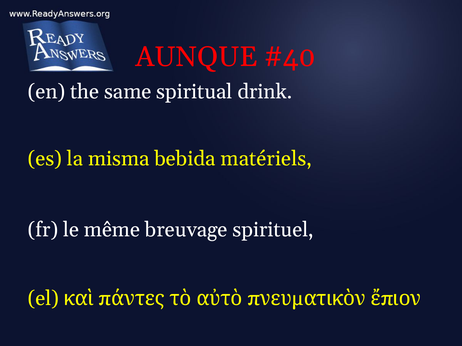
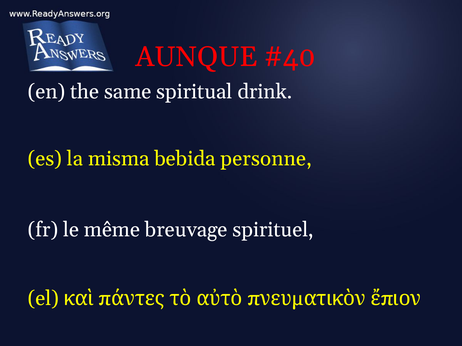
matériels: matériels -> personne (266, 159)
